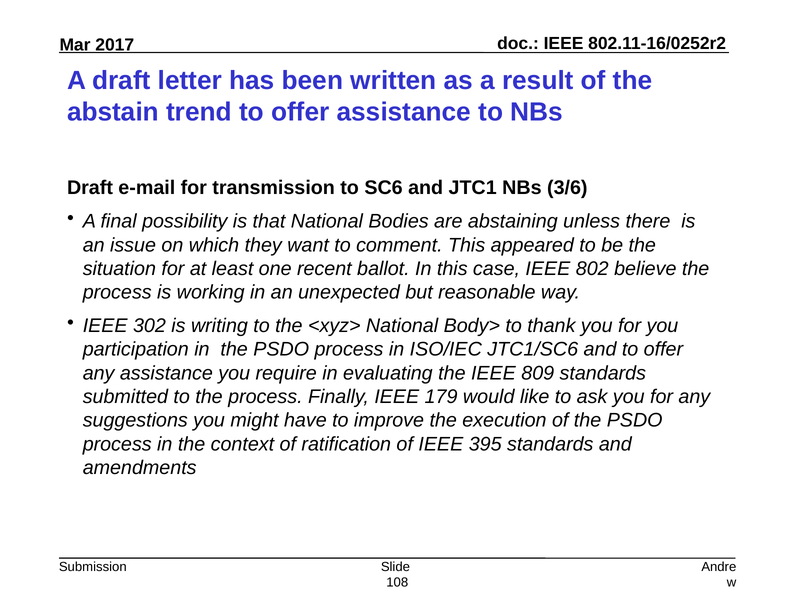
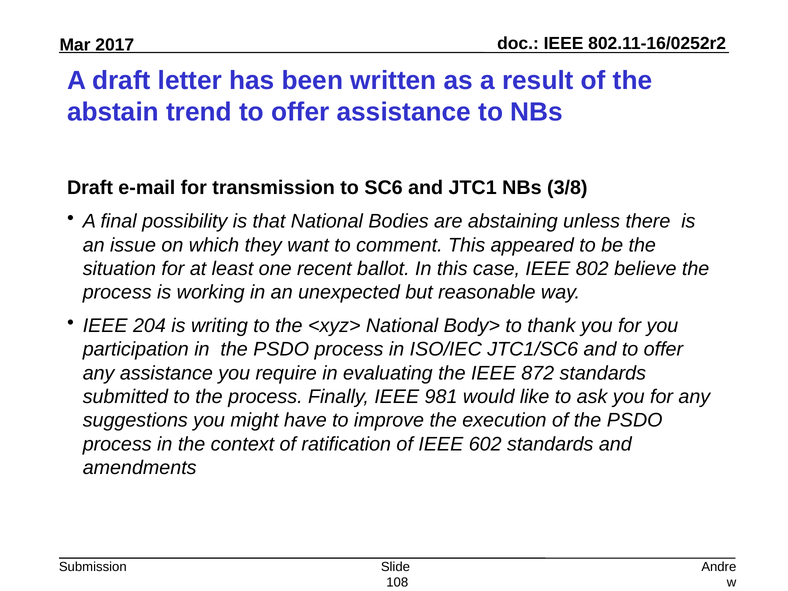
3/6: 3/6 -> 3/8 (567, 188)
302: 302 -> 204 (149, 326)
809: 809 -> 872 (538, 373)
179: 179 -> 981 (441, 397)
395: 395 -> 602 (485, 444)
